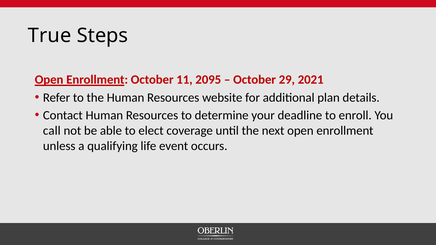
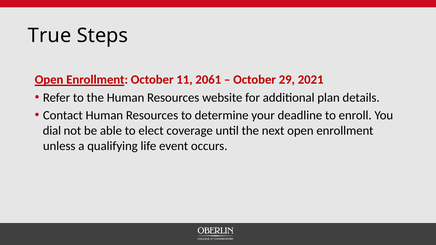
2095: 2095 -> 2061 (208, 80)
call: call -> dial (52, 131)
